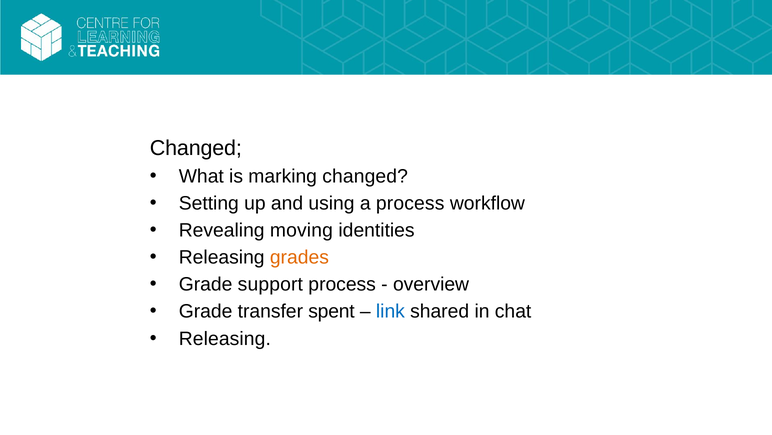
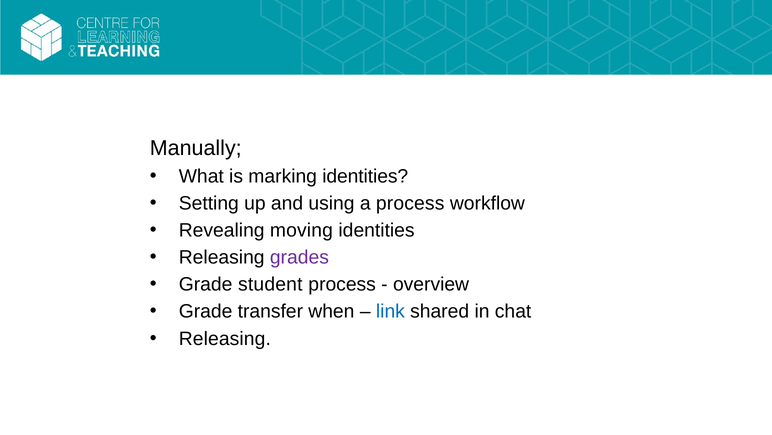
Changed: Changed -> Manually (196, 148)
marking changed: changed -> identities (365, 176)
grades colour: orange -> purple (299, 257)
support: support -> student (270, 284)
spent: spent -> when (331, 311)
